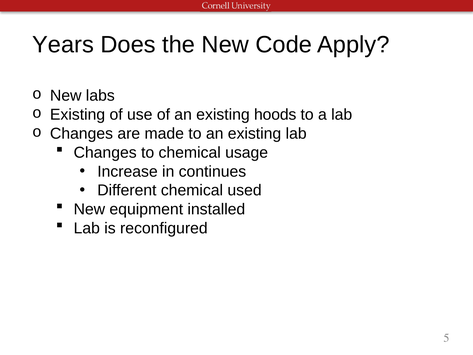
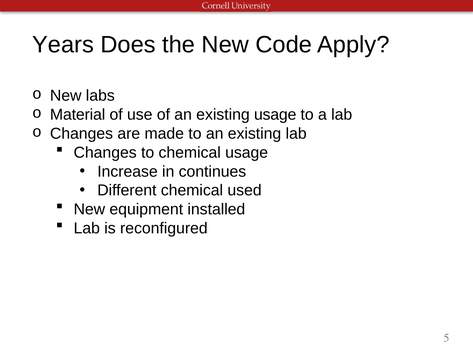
Existing: Existing -> Material (78, 115)
existing hoods: hoods -> usage (275, 115)
